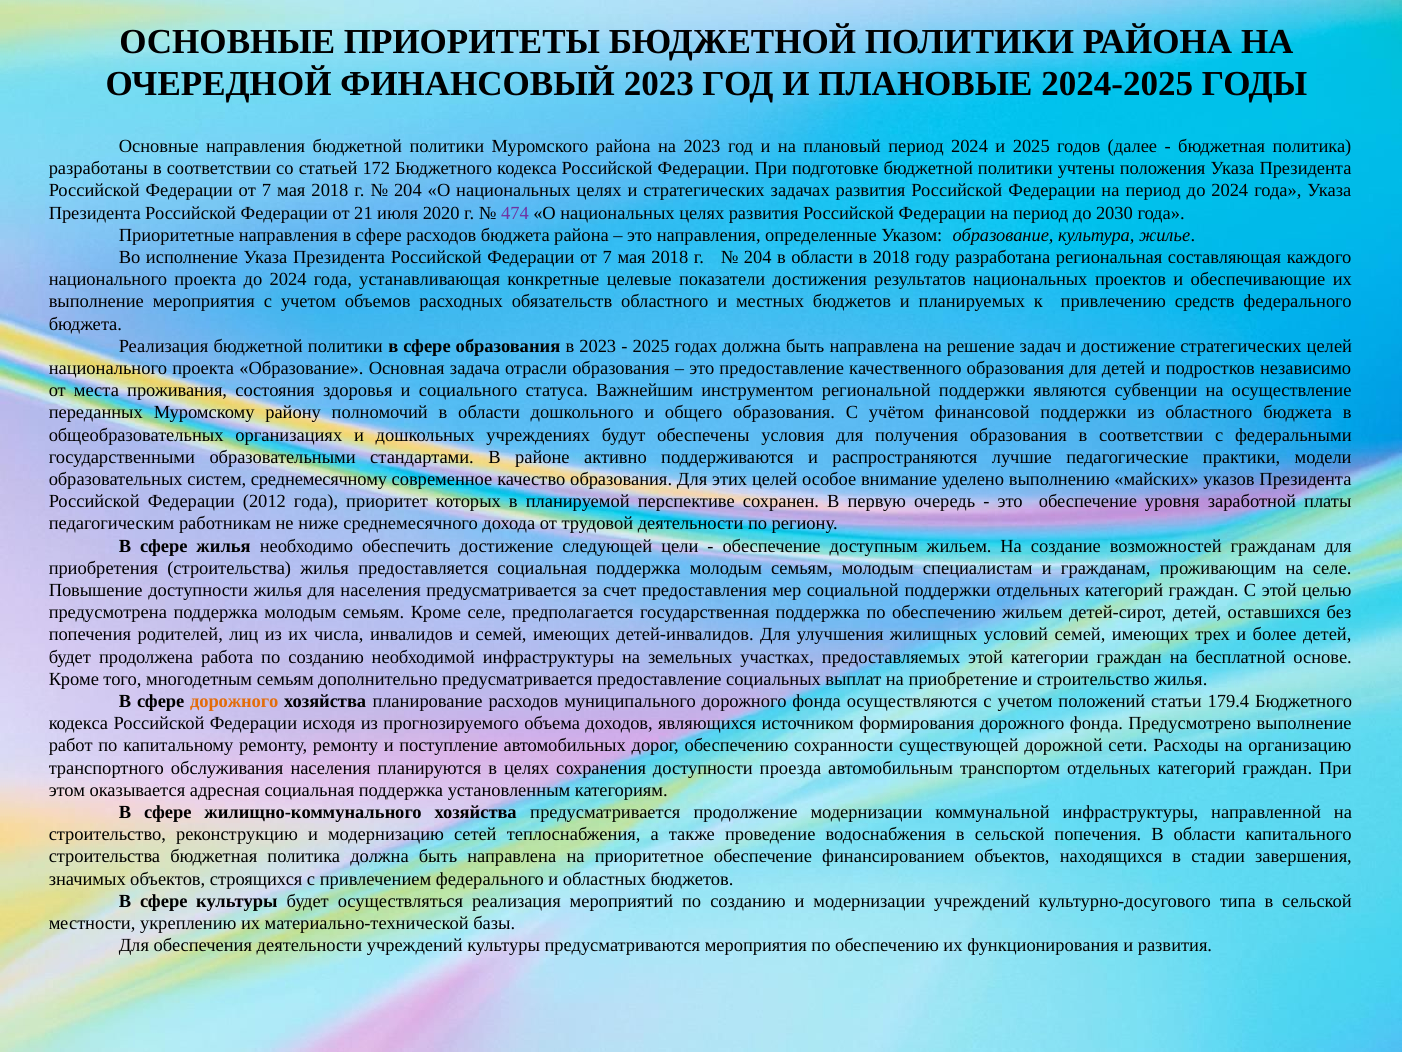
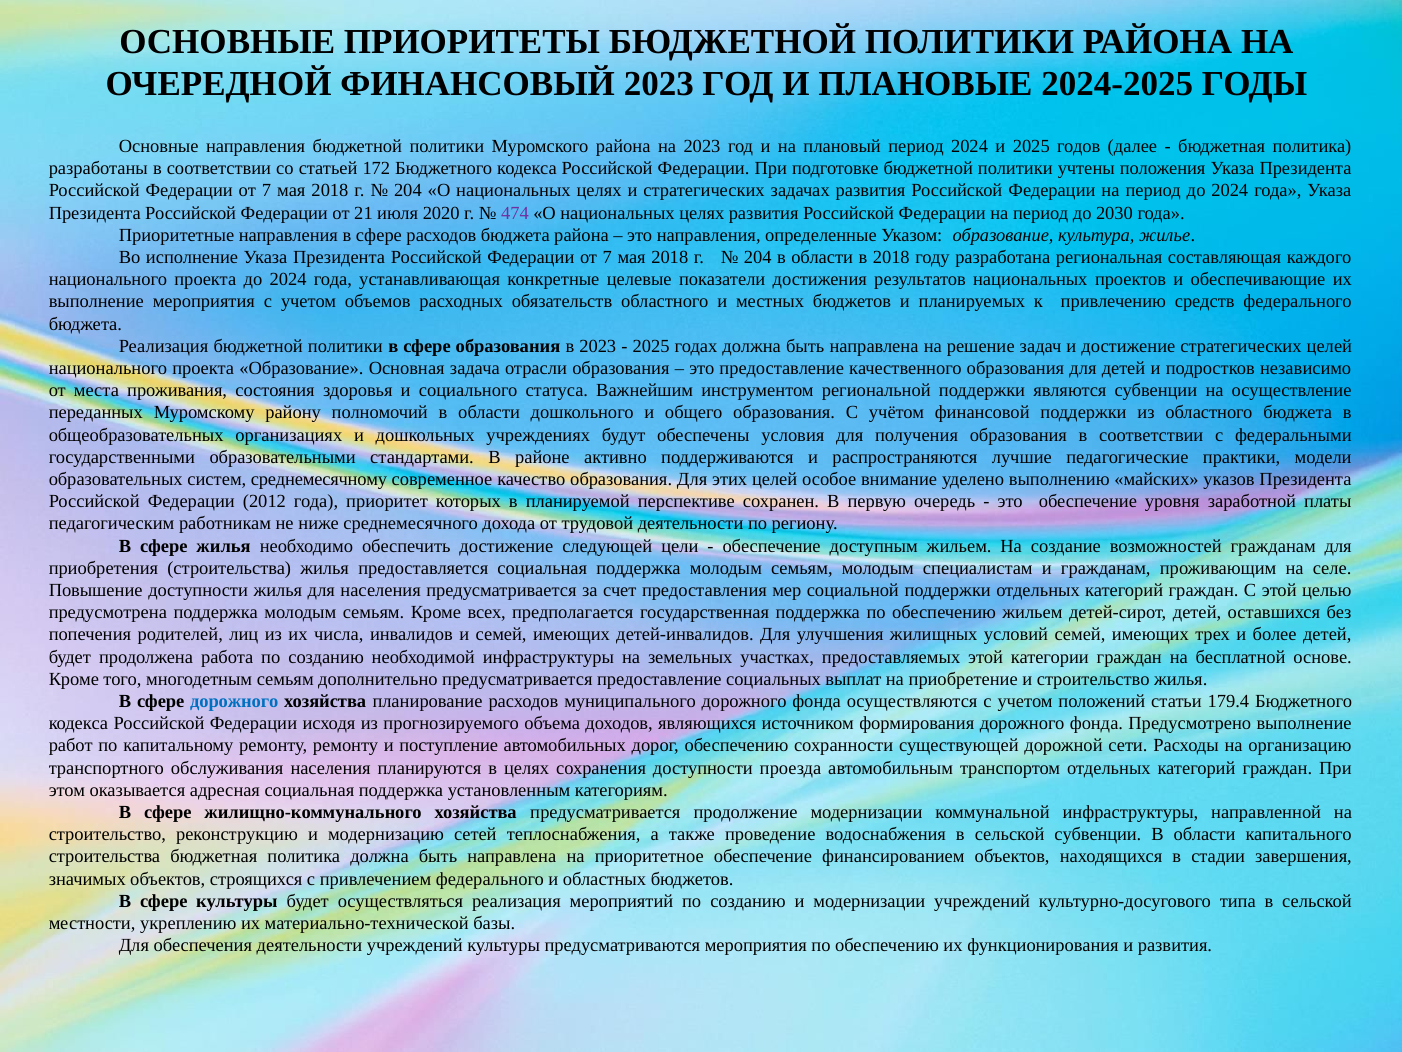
Кроме селе: селе -> всех (487, 612)
дорожного colour: orange -> blue (234, 701)
сельской попечения: попечения -> субвенции (1098, 834)
